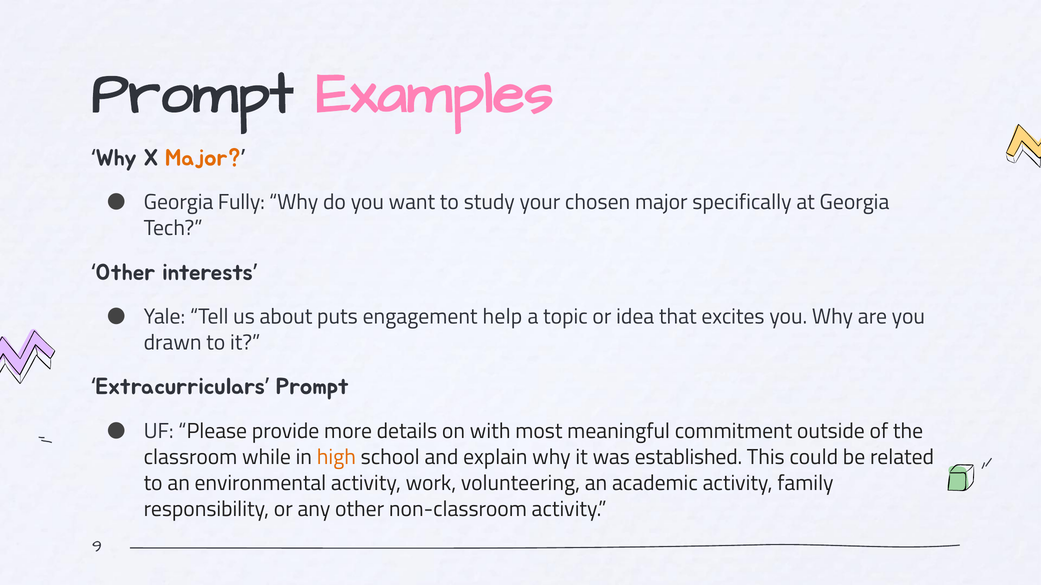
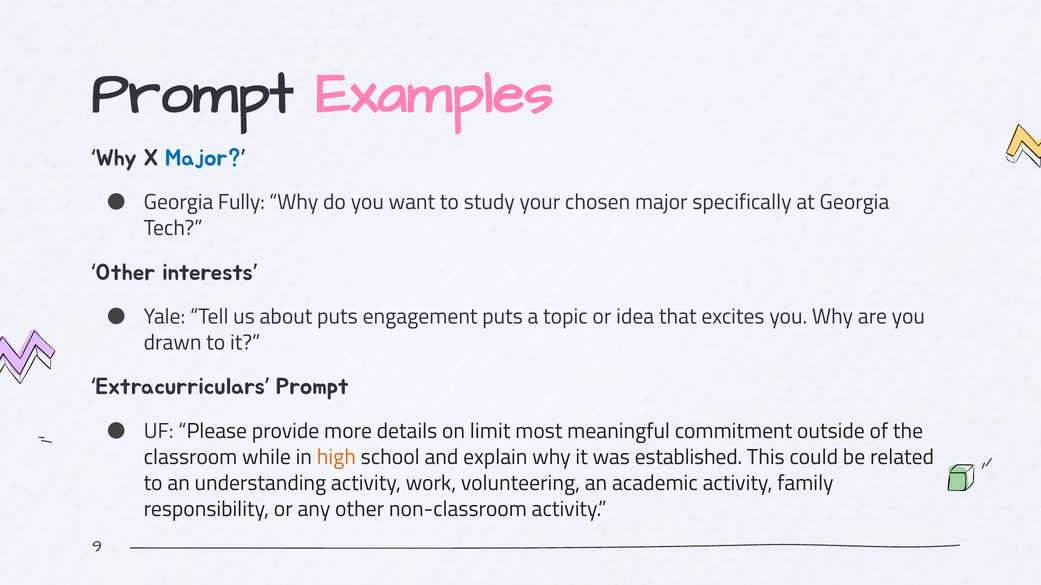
Major colour: orange -> blue (203, 158)
engagement help: help -> puts (503, 317)
with: with -> limit (490, 431)
environmental: environmental -> understanding (260, 483)
